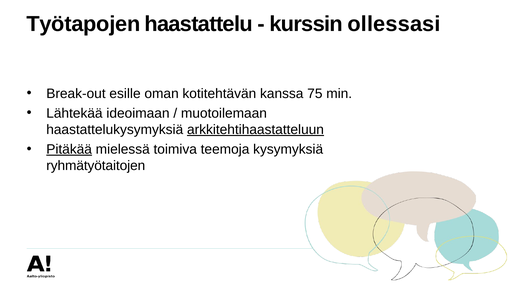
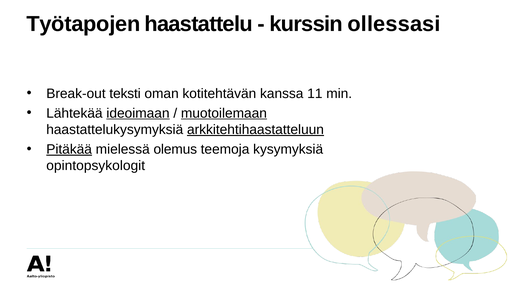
esille: esille -> teksti (125, 94)
75: 75 -> 11 (315, 94)
ideoimaan underline: none -> present (138, 113)
muotoilemaan underline: none -> present (224, 113)
toimiva: toimiva -> olemus (175, 150)
ryhmätyötaitojen: ryhmätyötaitojen -> opintopsykologit (96, 166)
